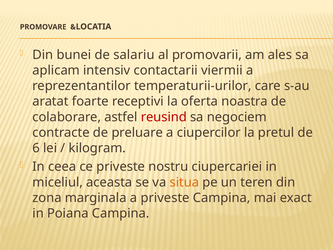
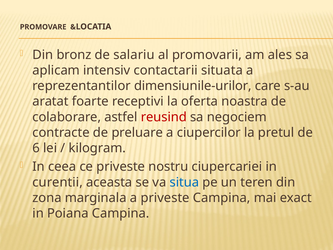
bunei: bunei -> bronz (74, 55)
viermii: viermii -> situata (222, 70)
temperaturii-urilor: temperaturii-urilor -> dimensiunile-urilor (193, 86)
miceliul: miceliul -> curentii (58, 182)
situa colour: orange -> blue (184, 182)
